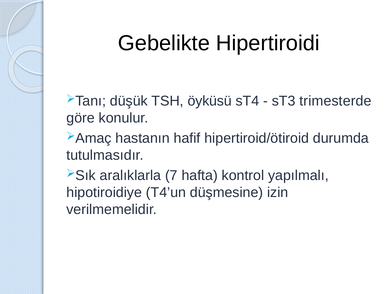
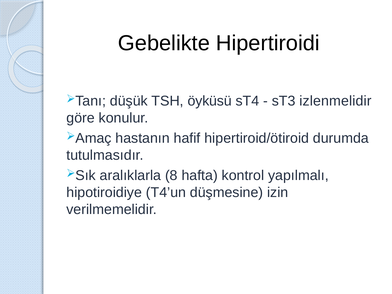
trimesterde: trimesterde -> izlenmelidir (335, 101)
7: 7 -> 8 (171, 175)
